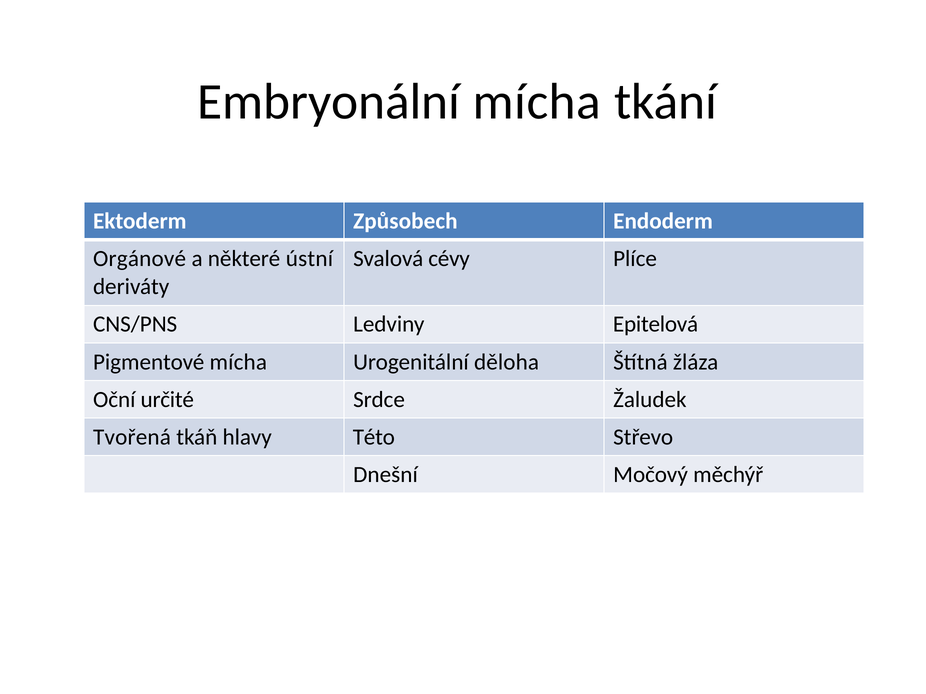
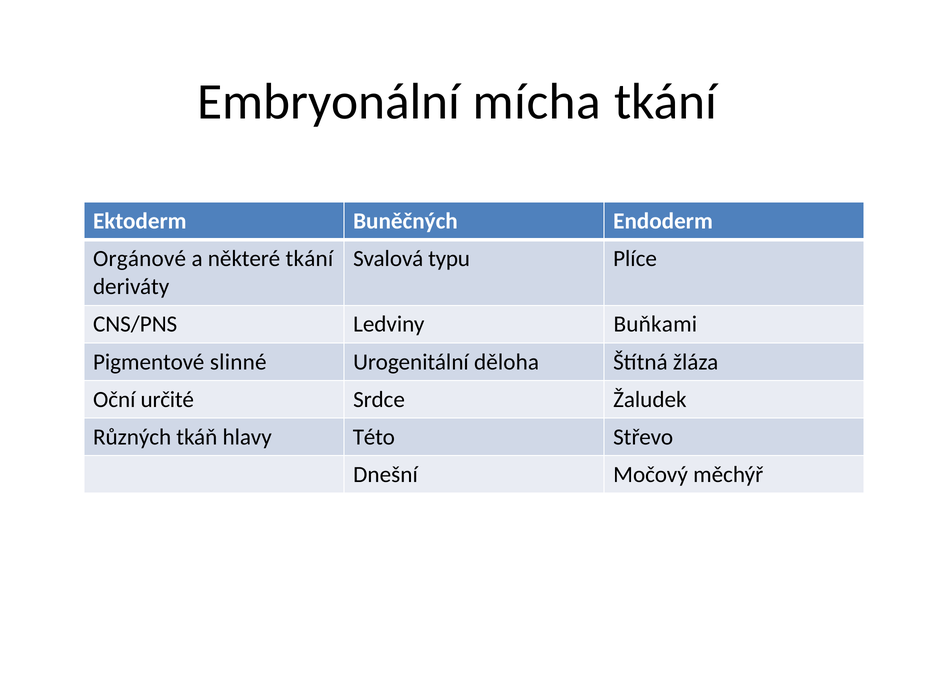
Způsobech: Způsobech -> Buněčných (405, 221)
některé ústní: ústní -> tkání (309, 259)
cévy: cévy -> typu (449, 259)
Epitelová: Epitelová -> Buňkami (655, 325)
Pigmentové mícha: mícha -> slinné (238, 362)
Tvořená: Tvořená -> Různých (132, 437)
